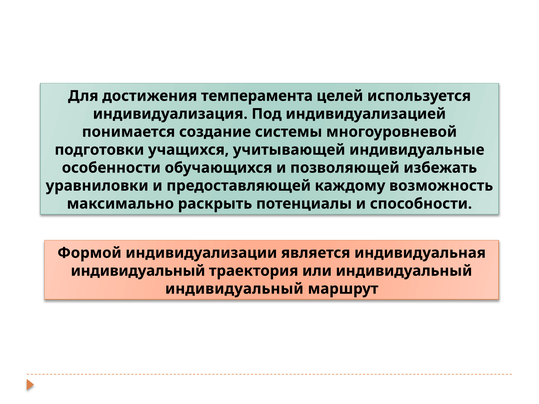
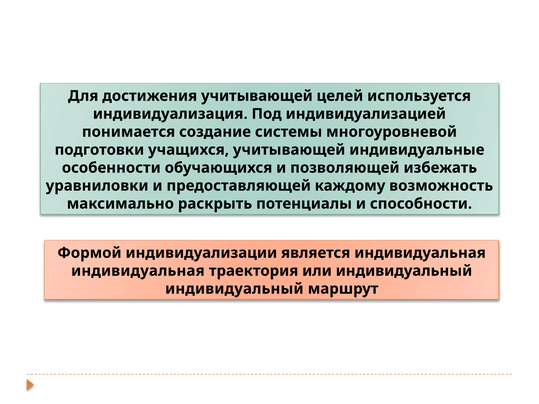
достижения темперамента: темперамента -> учитывающей (257, 96)
индивидуальный: индивидуальный -> индивидуальная (138, 271)
